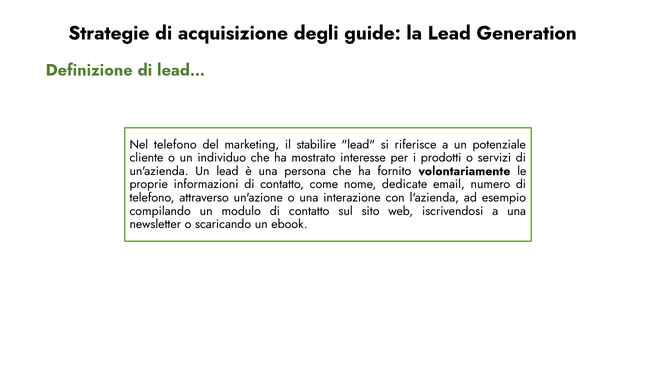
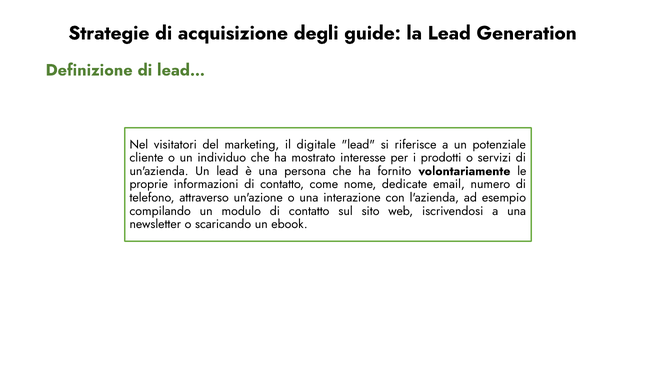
Nel telefono: telefono -> visitatori (175, 145)
stabilire: stabilire -> digitale (316, 145)
